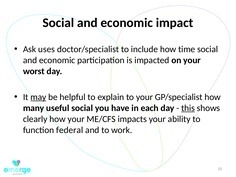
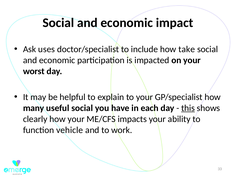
time: time -> take (187, 49)
may underline: present -> none (38, 97)
federal: federal -> vehicle (70, 130)
